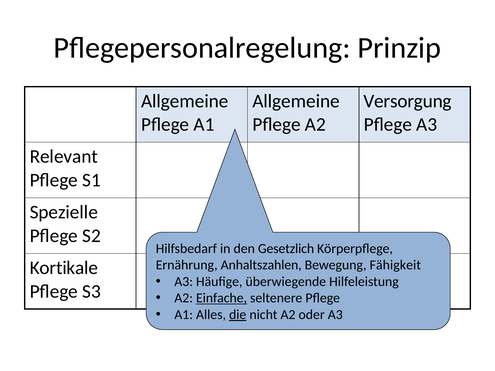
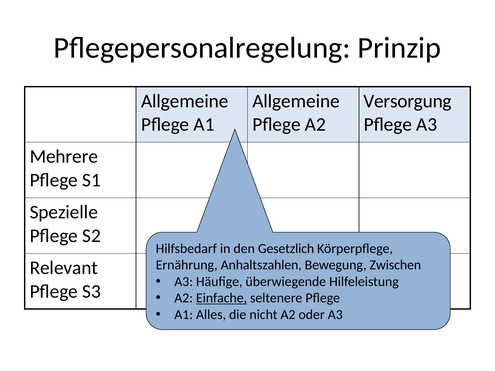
Relevant: Relevant -> Mehrere (64, 157)
Fähigkeit: Fähigkeit -> Zwischen (395, 265)
Kortikale: Kortikale -> Relevant (64, 268)
die underline: present -> none (238, 315)
